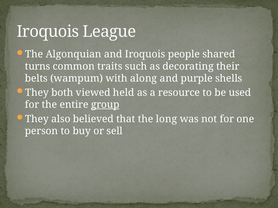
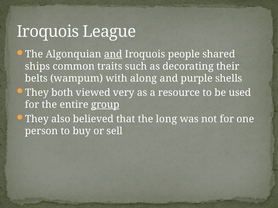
and underline: none -> present (113, 54)
turns: turns -> ships (38, 66)
held: held -> very (124, 93)
